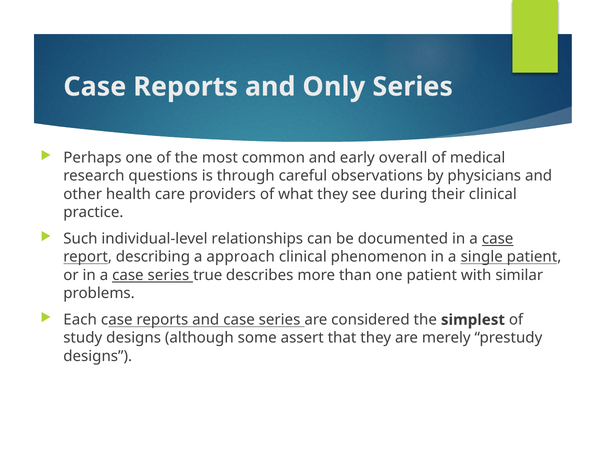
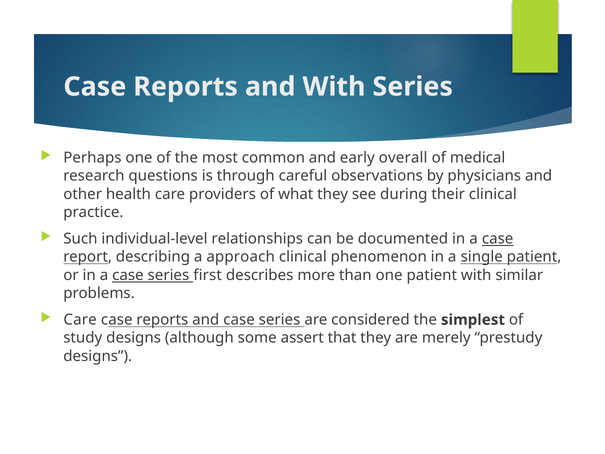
and Only: Only -> With (334, 87)
true: true -> first (208, 275)
Each: Each -> Care (80, 320)
